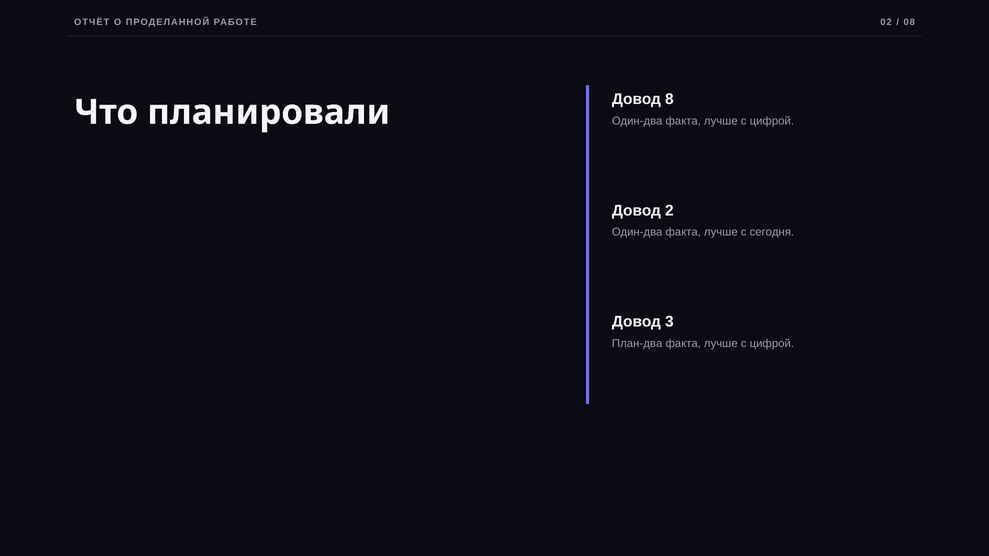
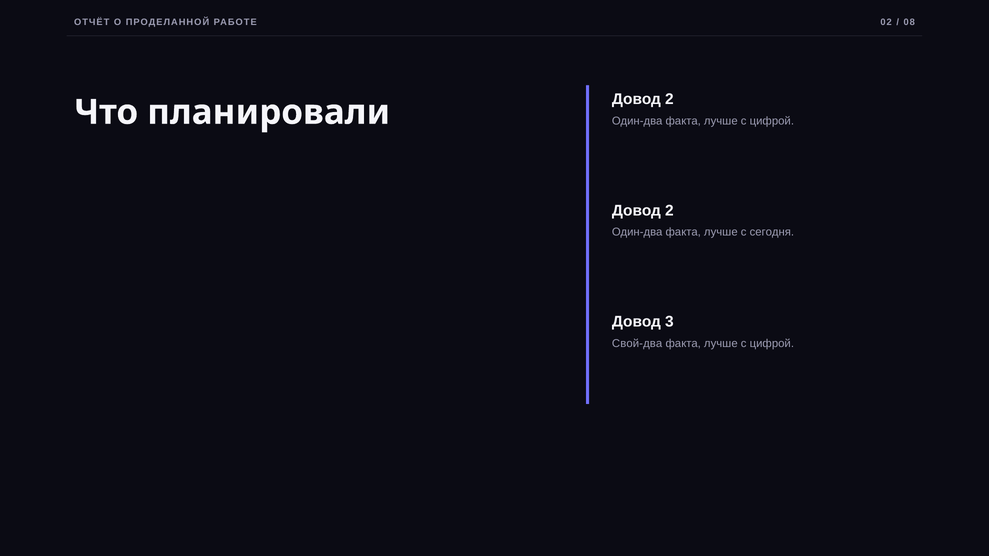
8: 8 -> 2 (669, 99)
План-два: План-два -> Свой-два (637, 344)
